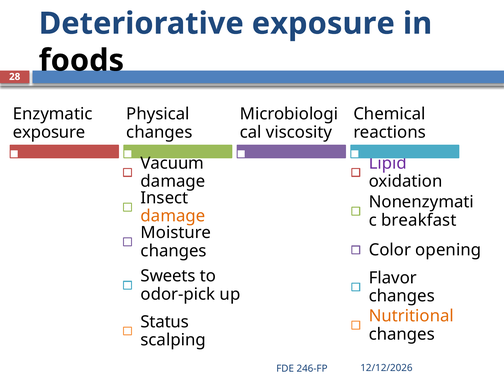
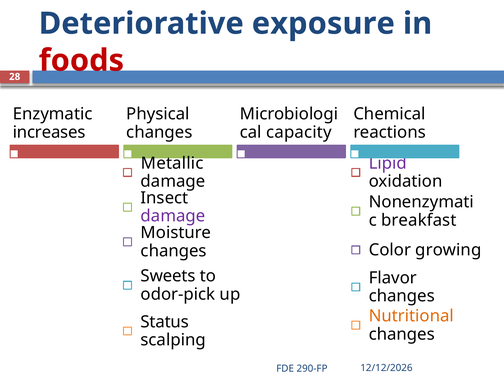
foods colour: black -> red (81, 61)
exposure: exposure -> increases (49, 132)
viscosity: viscosity -> capacity (299, 132)
Vacuum: Vacuum -> Metallic (172, 163)
damage colour: orange -> purple (173, 216)
opening: opening -> growing (448, 250)
246-FP: 246-FP -> 290-FP (312, 369)
